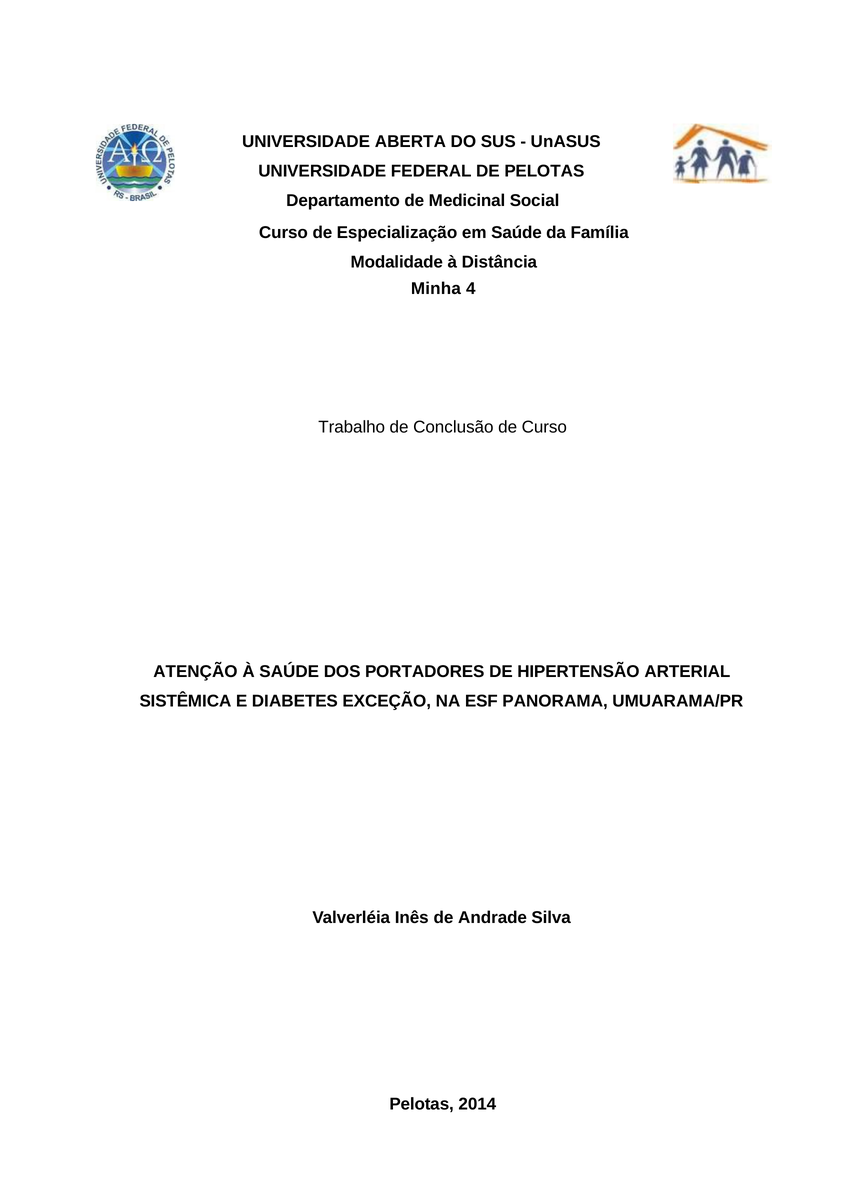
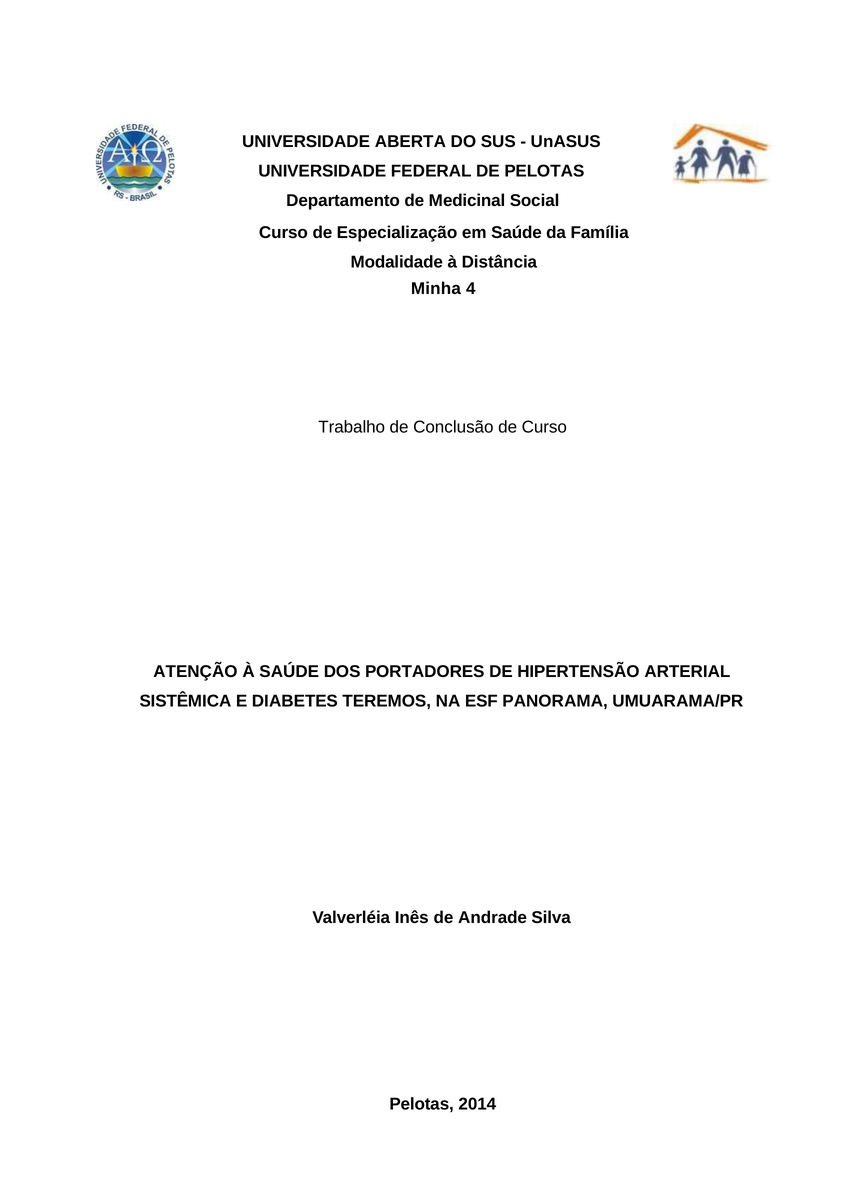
EXCEÇÃO: EXCEÇÃO -> TEREMOS (387, 701)
